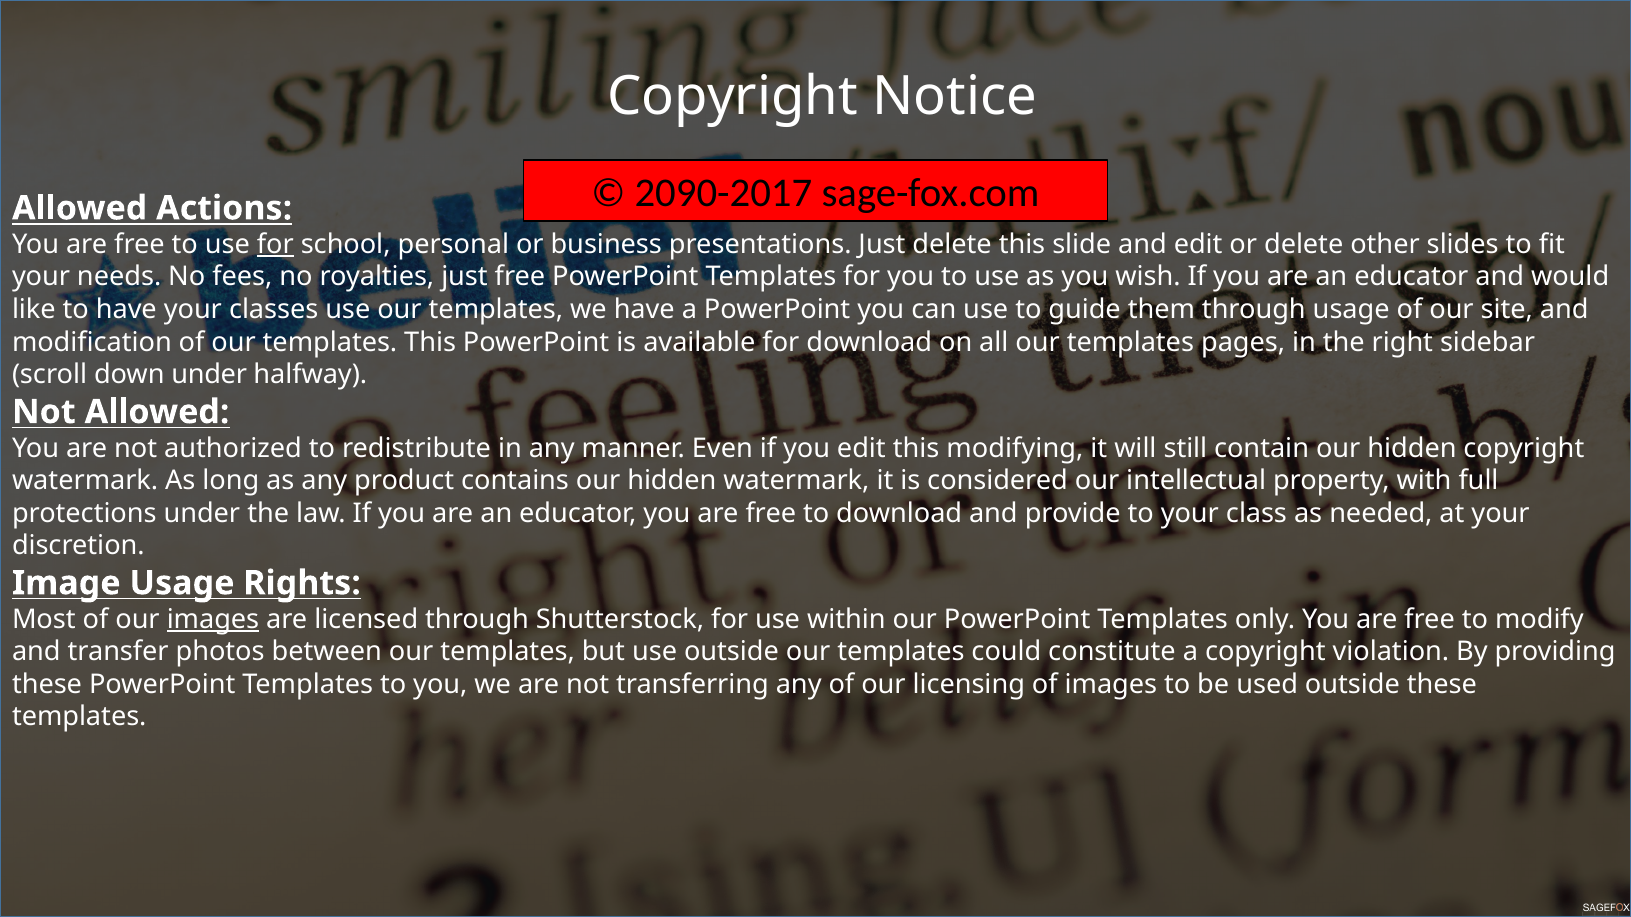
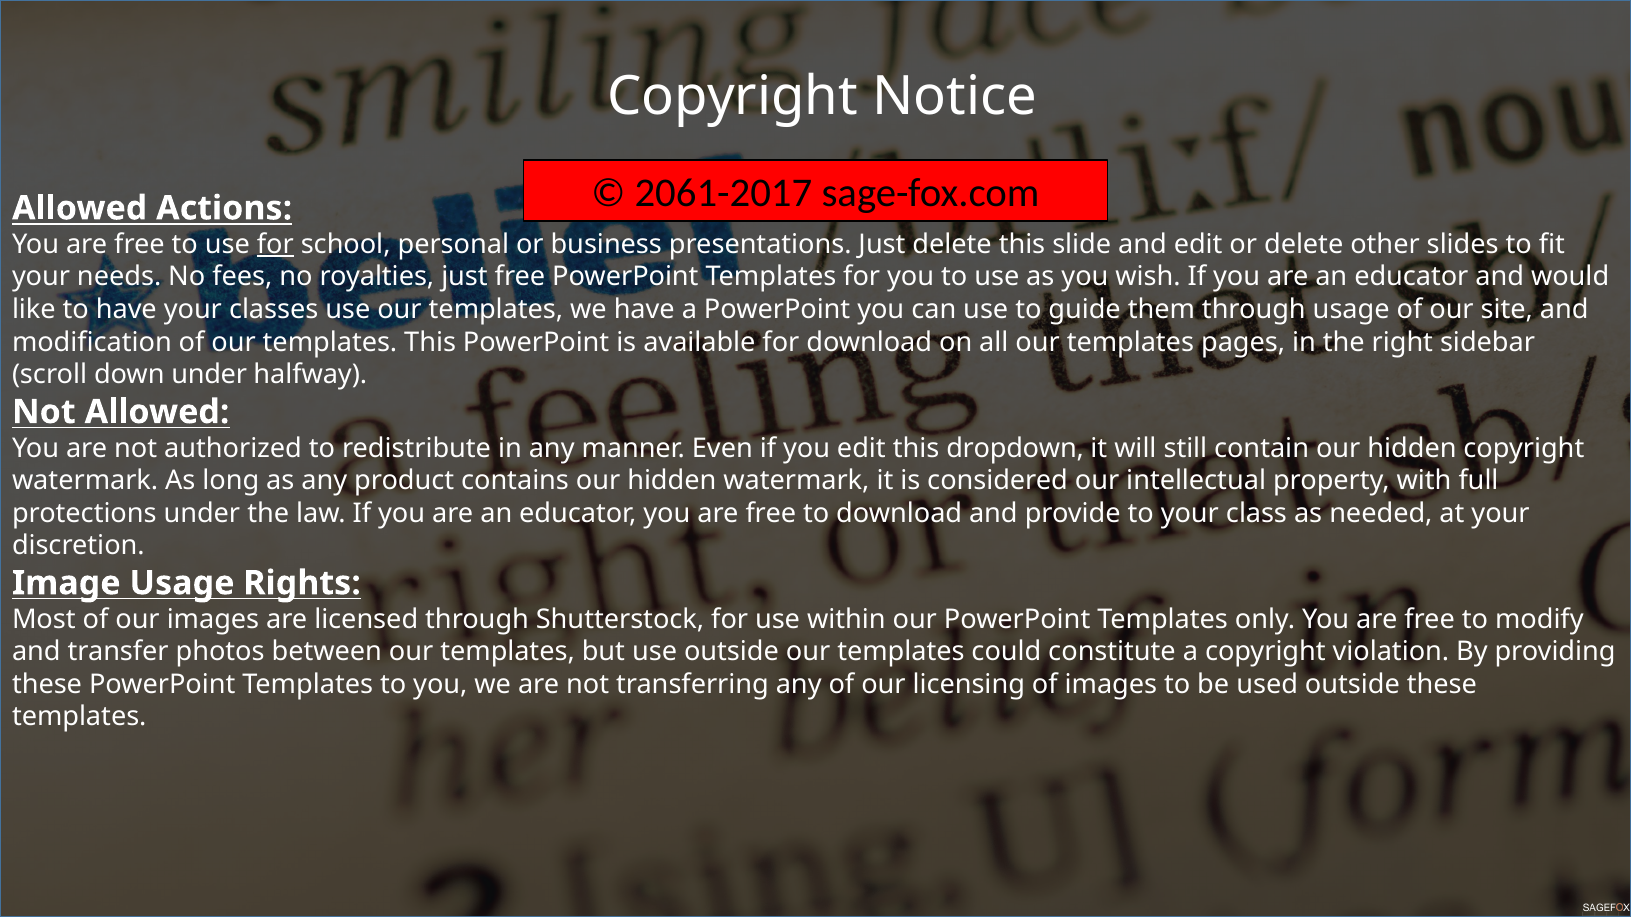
2090-2017: 2090-2017 -> 2061-2017 (723, 194)
modifying: modifying -> dropdown (1015, 448)
images underline: present -> none (213, 620)
